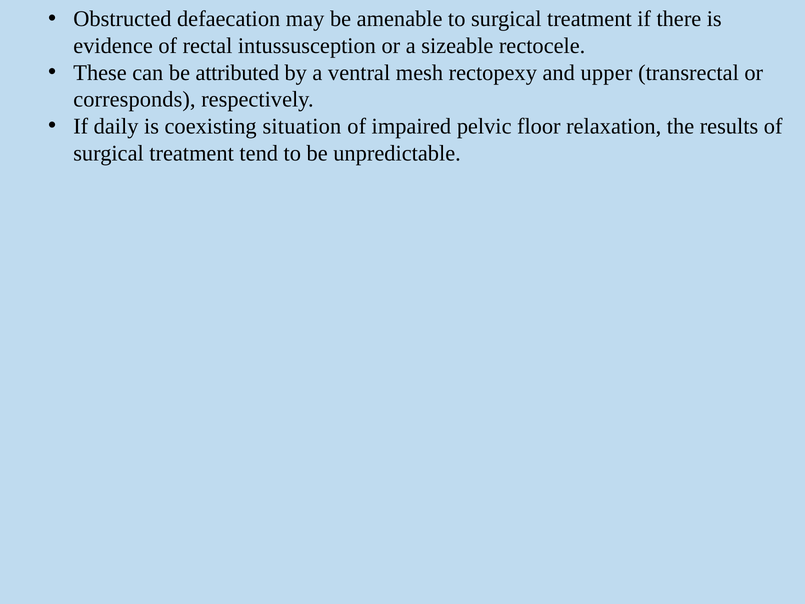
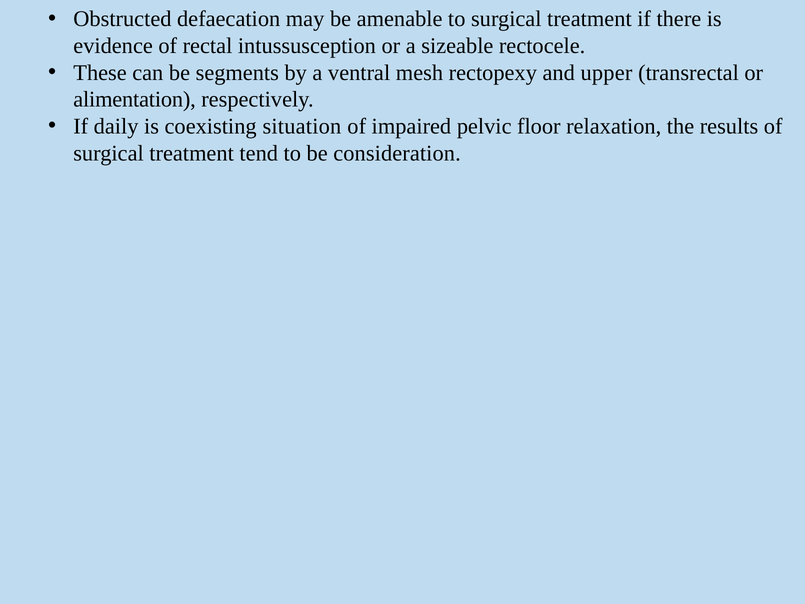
attributed: attributed -> segments (237, 73)
corresponds: corresponds -> alimentation (135, 99)
unpredictable: unpredictable -> consideration (397, 153)
